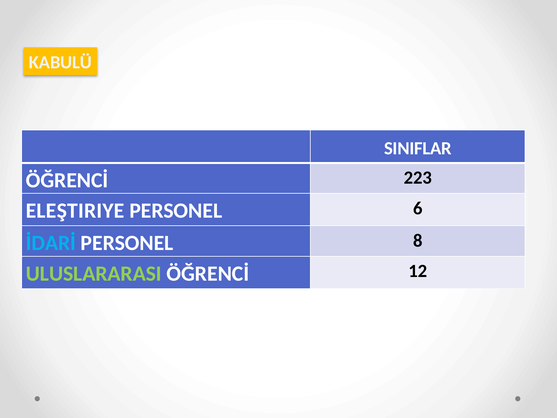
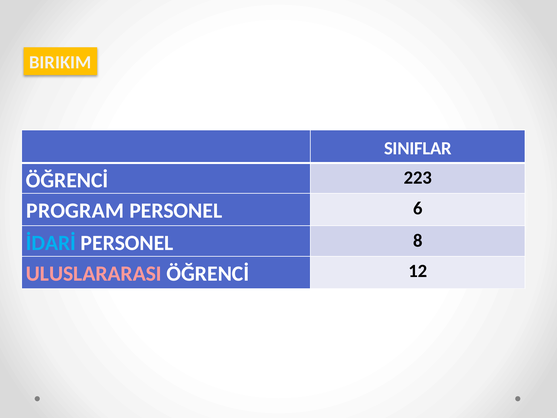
KABULÜ: KABULÜ -> BIRIKIM (60, 62)
ELEŞTIRIYE: ELEŞTIRIYE -> PROGRAM (75, 211)
ULUSLARARASI colour: light green -> pink (94, 273)
